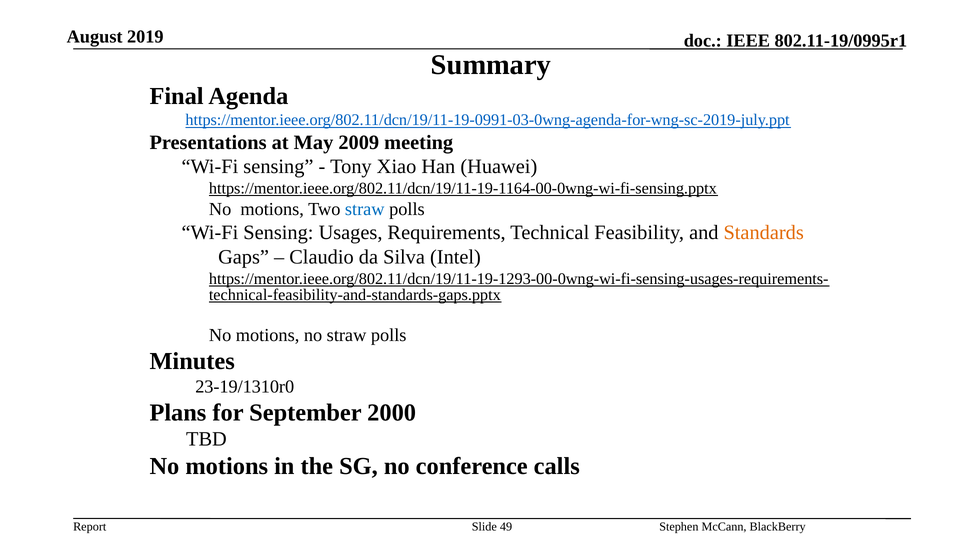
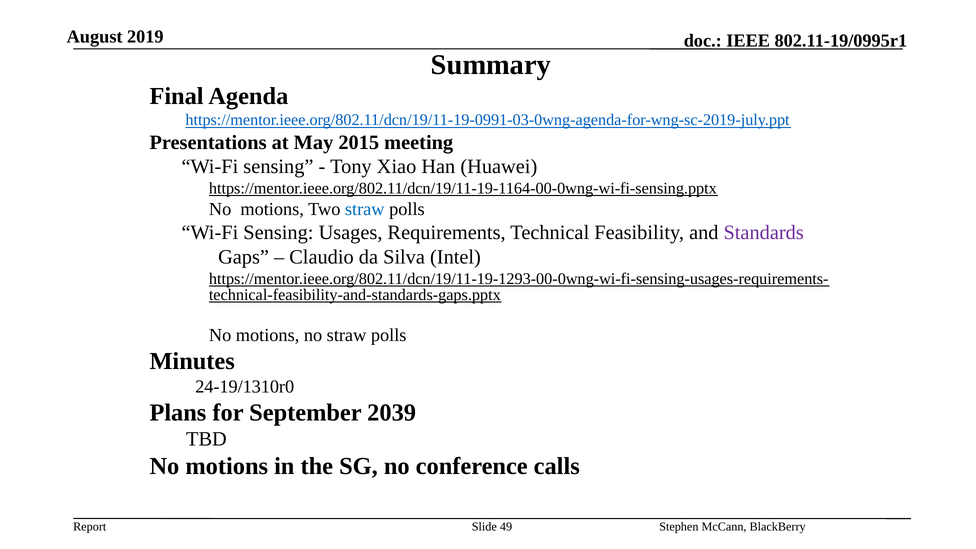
2009: 2009 -> 2015 (359, 142)
Standards colour: orange -> purple (764, 233)
23-19/1310r0: 23-19/1310r0 -> 24-19/1310r0 (245, 387)
2000: 2000 -> 2039 (392, 413)
